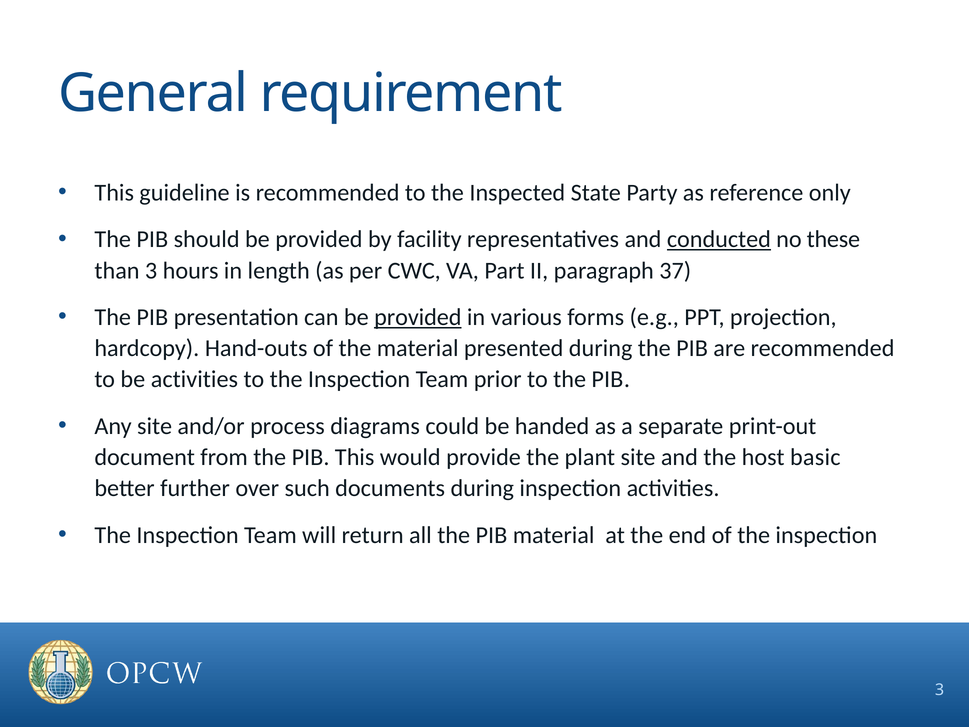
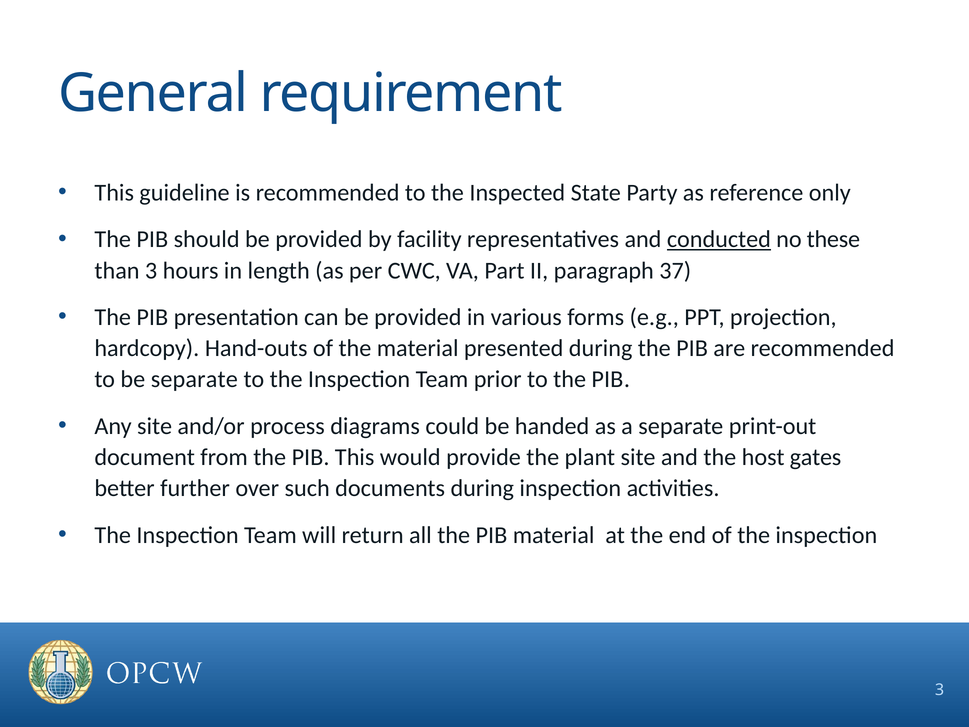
provided underline: present -> none (418, 317)
be activities: activities -> separate (194, 379)
basic: basic -> gates (816, 457)
